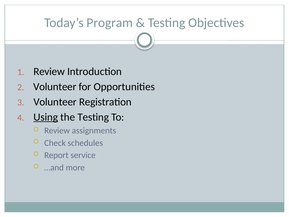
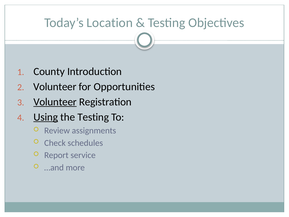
Program: Program -> Location (110, 23)
Review: Review -> County (49, 71)
Volunteer underline: none -> present (55, 102)
